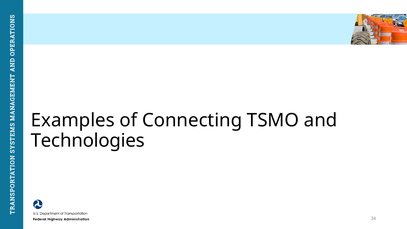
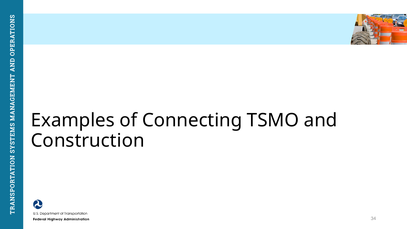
Technologies: Technologies -> Construction (88, 141)
